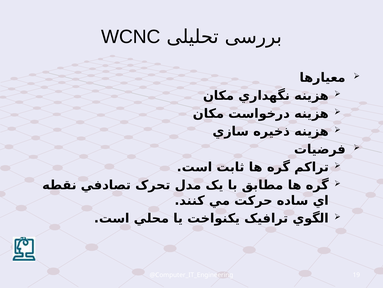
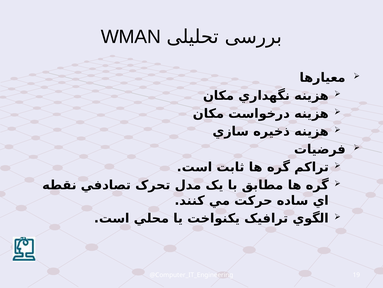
WCNC: WCNC -> WMAN (131, 37)
